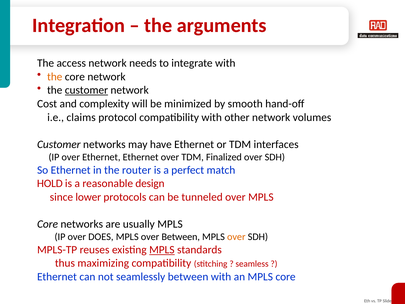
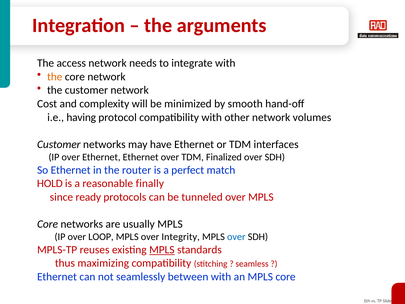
customer underline: present -> none (86, 90)
claims: claims -> having (81, 117)
design: design -> finally (150, 183)
lower: lower -> ready (88, 197)
DOES: DOES -> LOOP (101, 237)
over Between: Between -> Integrity (181, 237)
over colour: orange -> blue (236, 237)
